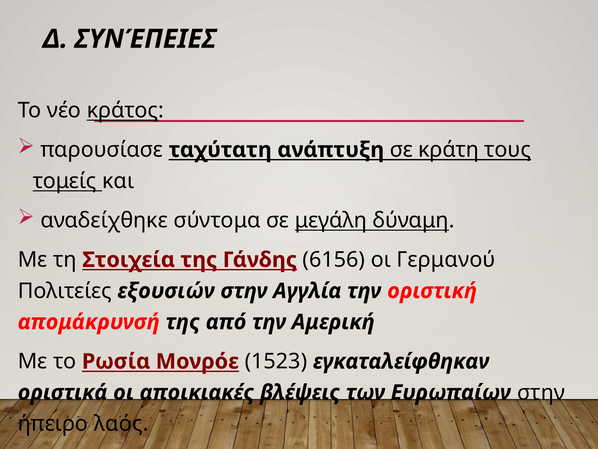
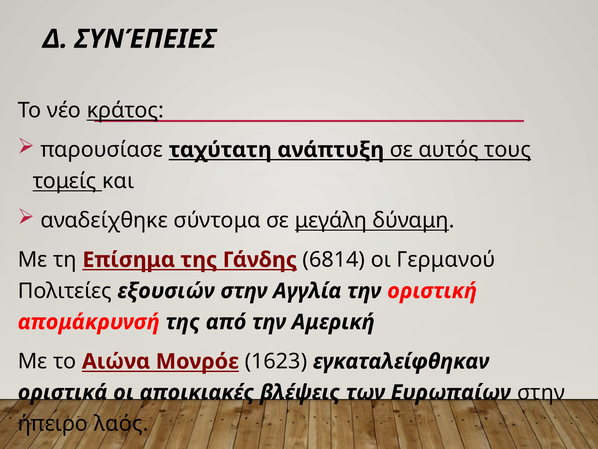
κράτη: κράτη -> αυτός (449, 150)
Στοιχεία: Στοιχεία -> Επίσημα (129, 260)
6156: 6156 -> 6814 (334, 260)
Ρωσία: Ρωσία -> Αιώνα (116, 361)
1523: 1523 -> 1623 (276, 361)
